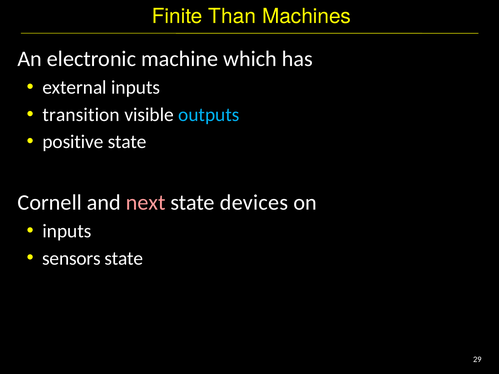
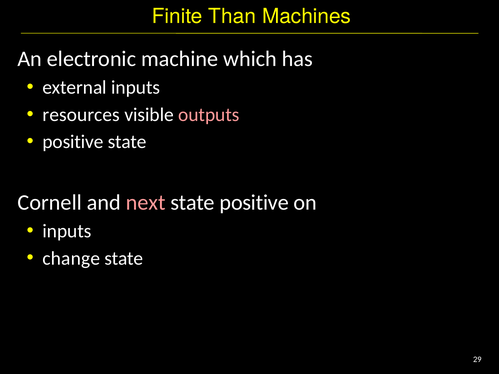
transition: transition -> resources (81, 115)
outputs colour: light blue -> pink (209, 115)
state devices: devices -> positive (254, 203)
sensors: sensors -> change (71, 258)
